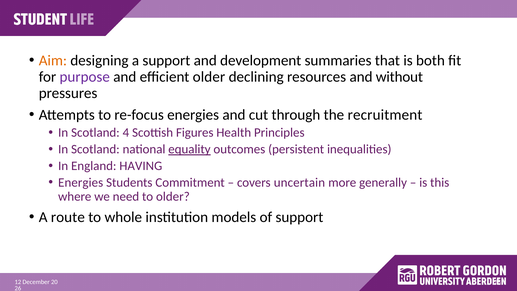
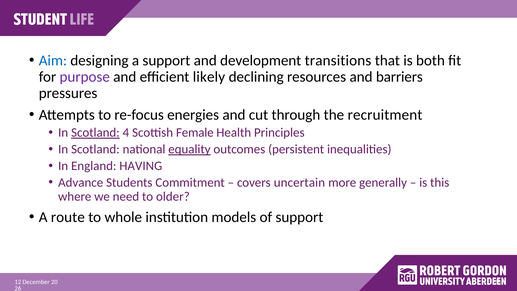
Aim colour: orange -> blue (53, 60)
summaries: summaries -> transitions (338, 60)
efficient older: older -> likely (209, 77)
without: without -> barriers (399, 77)
Scotland underline: none -> present (95, 133)
Figures: Figures -> Female (195, 133)
Energies: Energies -> Advance (81, 182)
